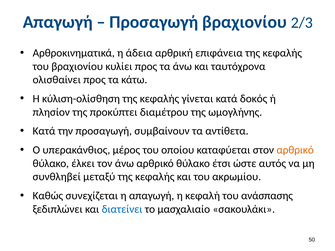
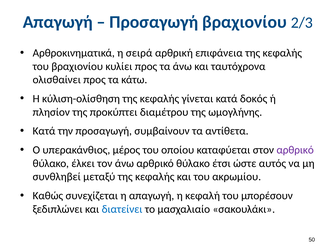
άδεια: άδεια -> σειρά (139, 53)
αρθρικό colour: orange -> purple (295, 150)
ανάσπασης: ανάσπασης -> μπορέσουν (267, 196)
